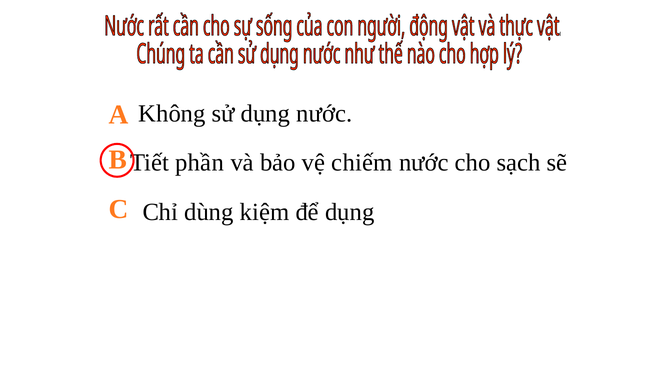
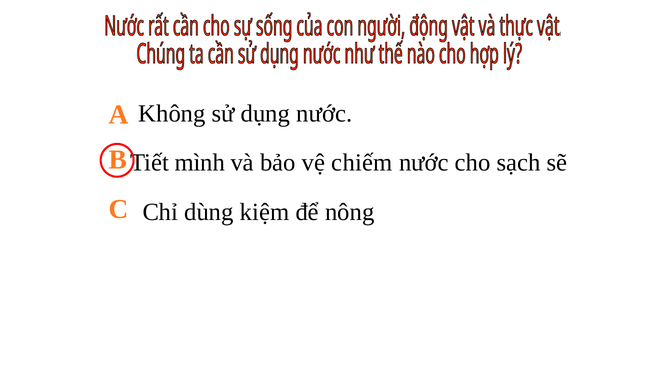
phần: phần -> mình (200, 163)
để dụng: dụng -> nông (350, 212)
